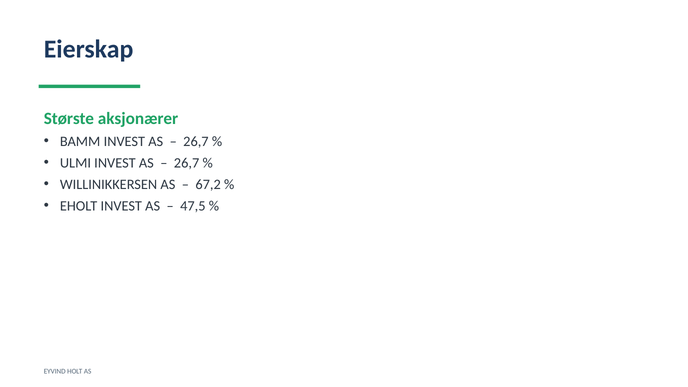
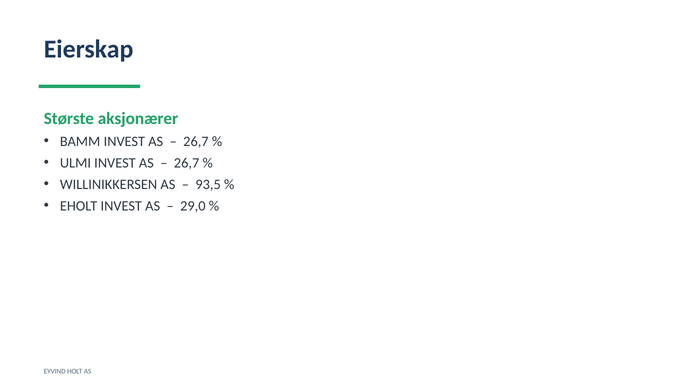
67,2: 67,2 -> 93,5 (208, 184)
47,5: 47,5 -> 29,0 (193, 206)
